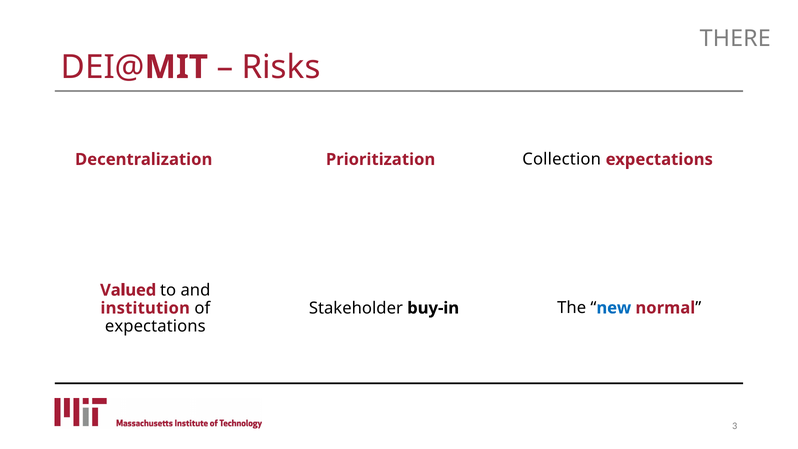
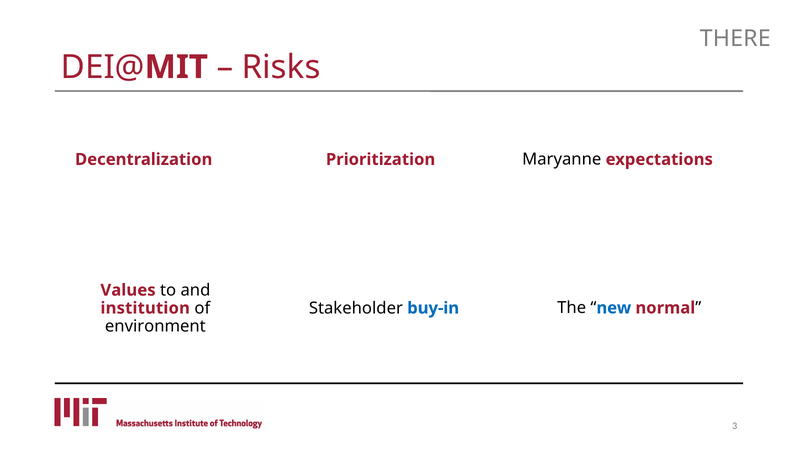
Collection: Collection -> Maryanne (562, 159)
Valued: Valued -> Values (128, 290)
buy-in colour: black -> blue (433, 308)
expectations: expectations -> environment (155, 326)
